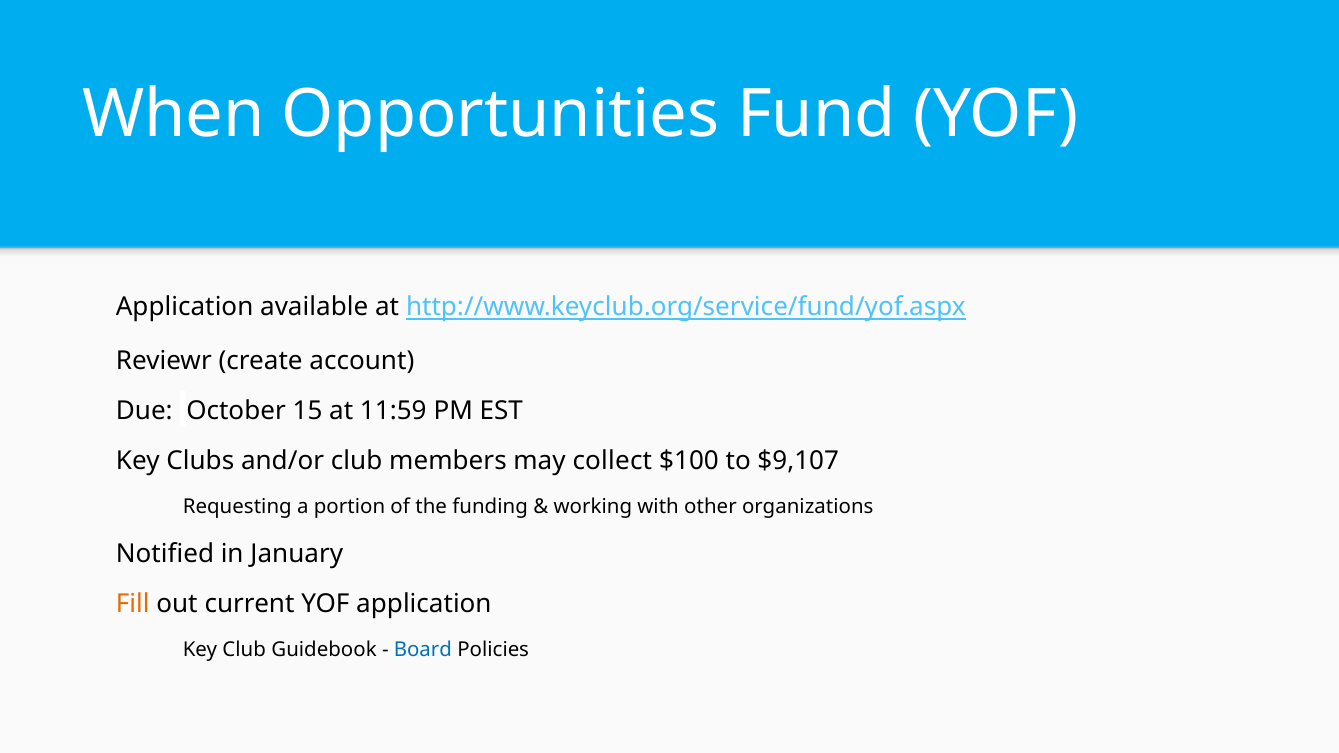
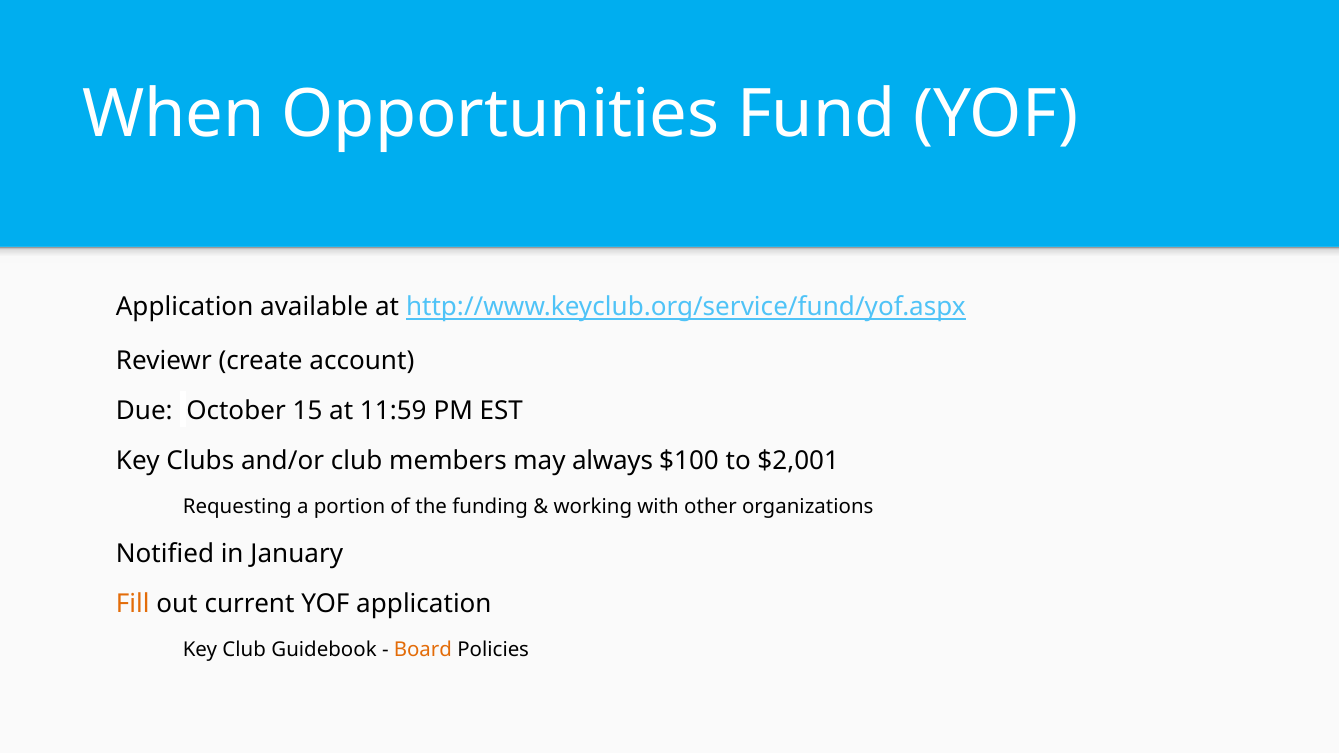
collect: collect -> always (613, 461)
$9,107: $9,107 -> $2,001 (798, 461)
Board colour: blue -> orange (423, 650)
